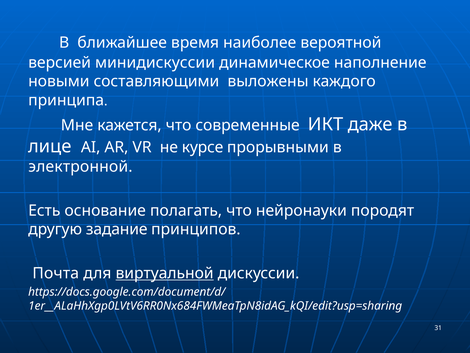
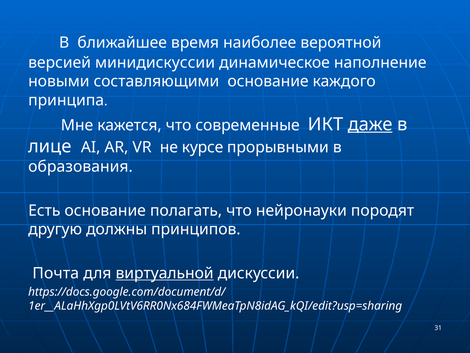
составляющими выложены: выложены -> основание (268, 81)
даже underline: none -> present (370, 124)
электронной: электронной -> образования (80, 166)
задание: задание -> должны (117, 229)
